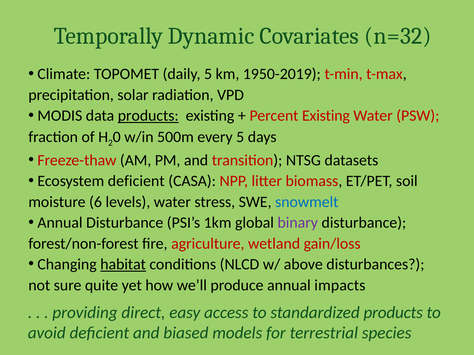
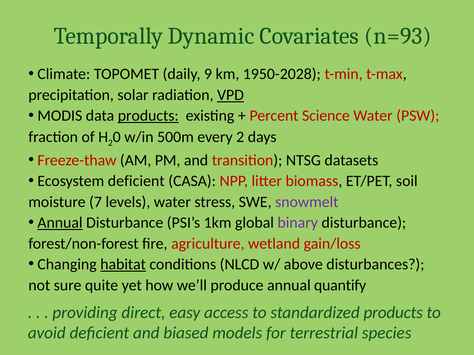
n=32: n=32 -> n=93 (398, 36)
daily 5: 5 -> 9 (208, 74)
1950-2019: 1950-2019 -> 1950-2028 (282, 74)
VPD underline: none -> present (231, 95)
Percent Existing: Existing -> Science (326, 116)
every 5: 5 -> 2 (240, 137)
6: 6 -> 7 (96, 202)
snowmelt colour: blue -> purple (307, 202)
Annual underline: none -> present (60, 223)
impacts: impacts -> quantify (340, 286)
